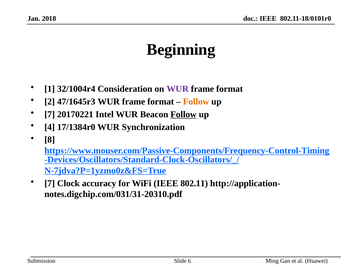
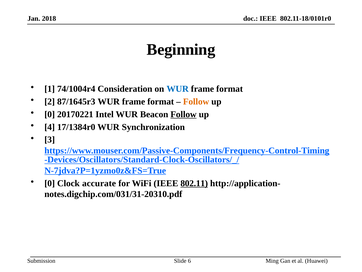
32/1004r4: 32/1004r4 -> 74/1004r4 (76, 89)
WUR colour: purple -> blue (178, 89)
47/1645r3: 47/1645r3 -> 87/1645r3 (76, 101)
7: 7 -> 0 (50, 114)
8: 8 -> 3 (50, 139)
7: 7 -> 0 (50, 183)
accuracy: accuracy -> accurate (99, 183)
802.11 underline: none -> present (194, 183)
